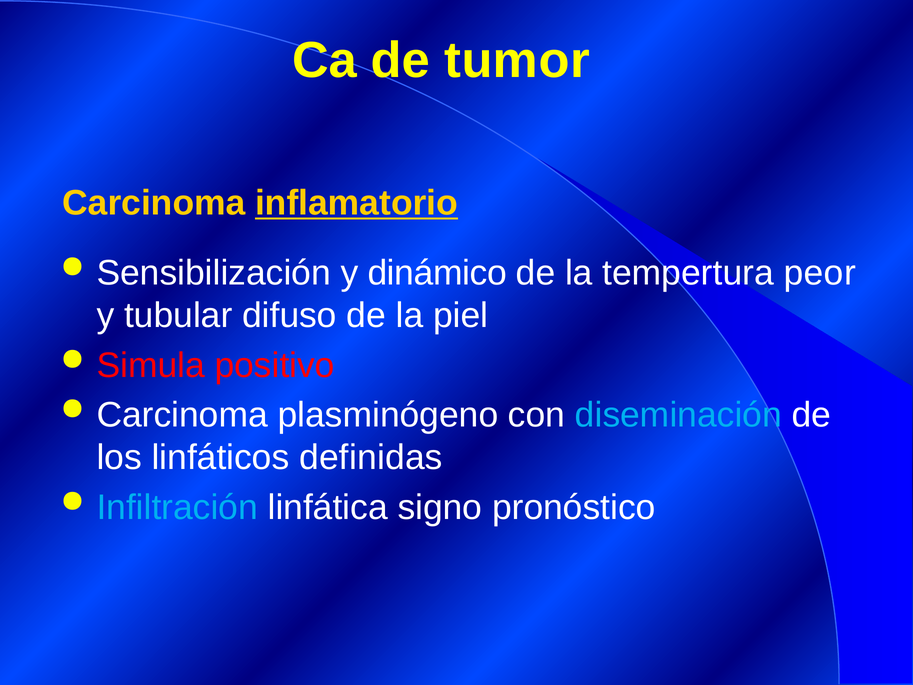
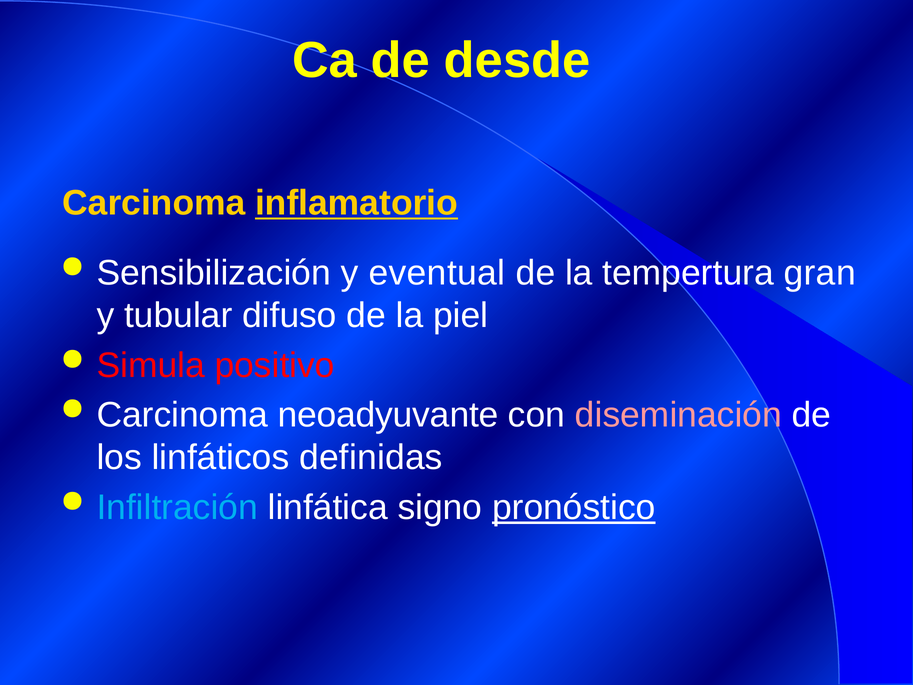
tumor: tumor -> desde (517, 61)
dinámico: dinámico -> eventual (437, 273)
peor: peor -> gran (820, 273)
plasminógeno: plasminógeno -> neoadyuvante (388, 415)
diseminación colour: light blue -> pink (678, 415)
pronóstico underline: none -> present (574, 507)
